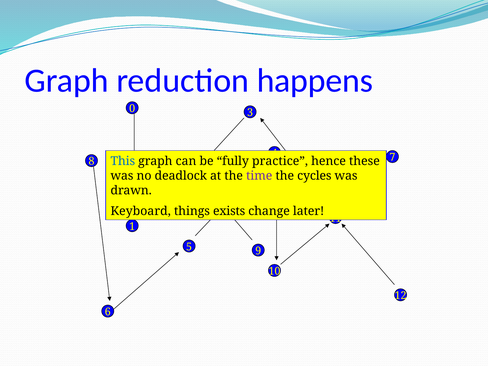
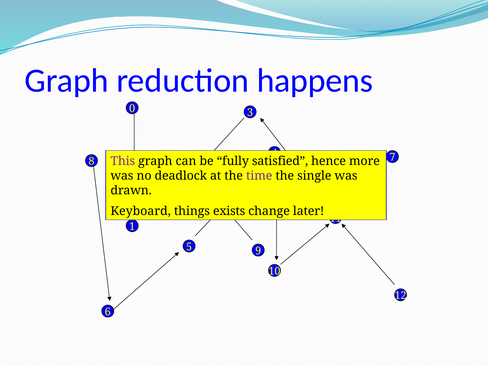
This colour: blue -> purple (123, 161)
practice: practice -> satisfied (280, 161)
these: these -> more (364, 161)
cycles: cycles -> single (314, 176)
